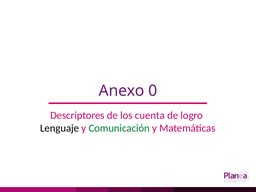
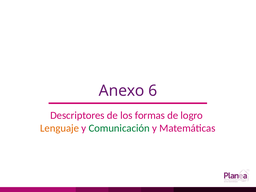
0: 0 -> 6 (153, 91)
cuenta: cuenta -> formas (150, 115)
Lenguaje colour: black -> orange (60, 128)
